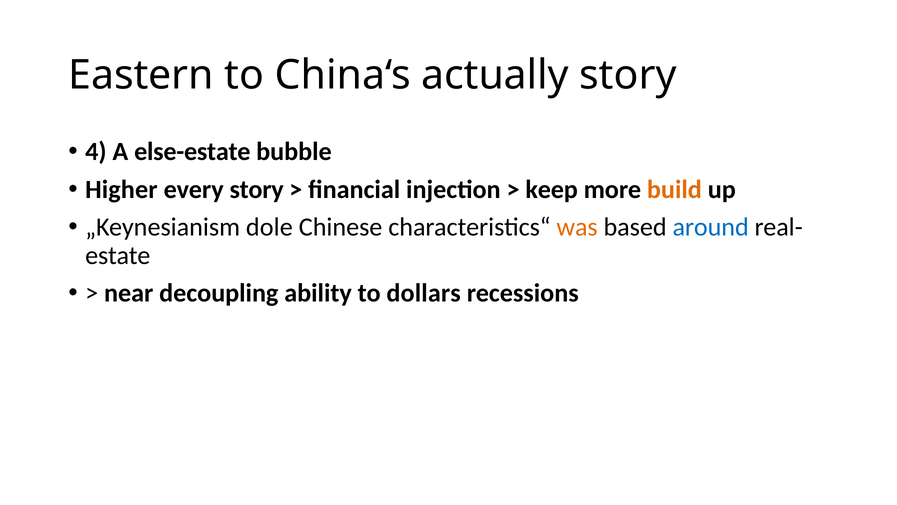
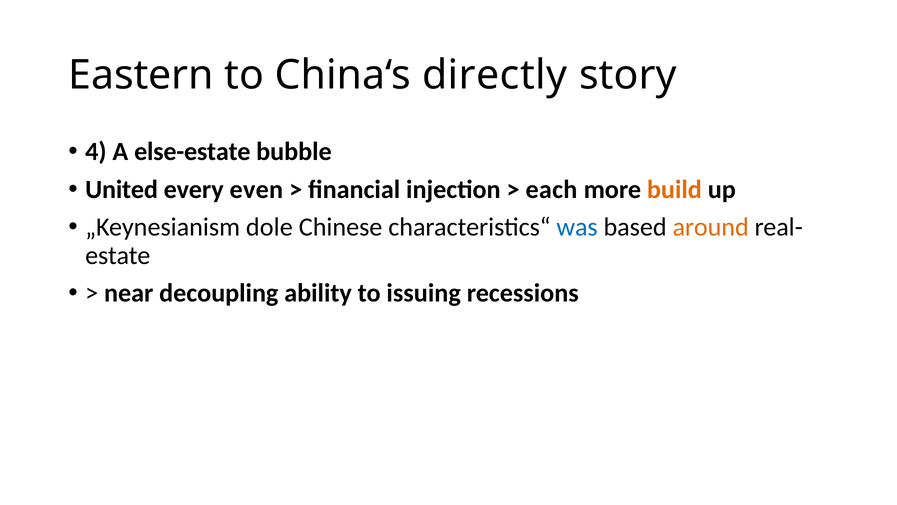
actually: actually -> directly (495, 75)
Higher: Higher -> United (122, 189)
every story: story -> even (256, 189)
keep: keep -> each (551, 189)
was colour: orange -> blue (577, 227)
around colour: blue -> orange (711, 227)
dollars: dollars -> issuing (424, 293)
